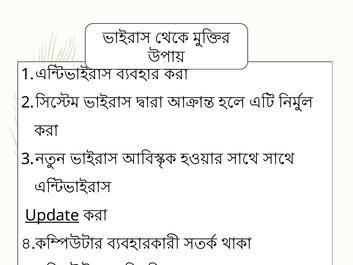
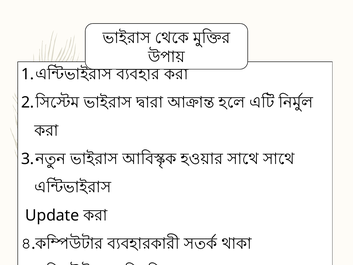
Update underline: present -> none (52, 215)
